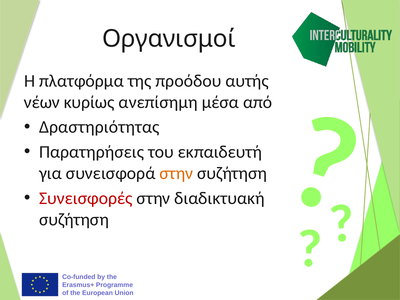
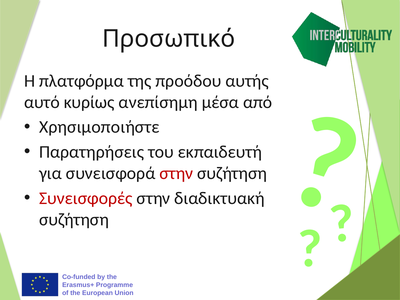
Οργανισμοί: Οργανισμοί -> Προσωπικό (169, 39)
νέων: νέων -> αυτό (42, 102)
Δραστηριότητας: Δραστηριότητας -> Χρησιμοποιήστε (99, 127)
στην colour: orange -> red (176, 173)
